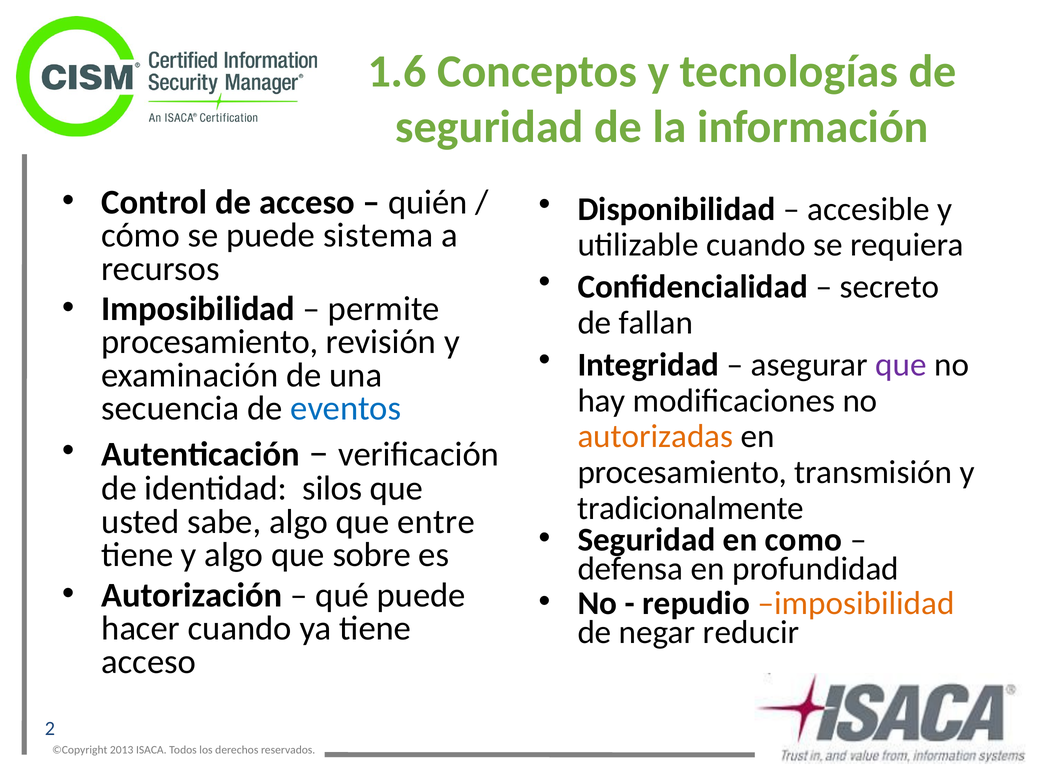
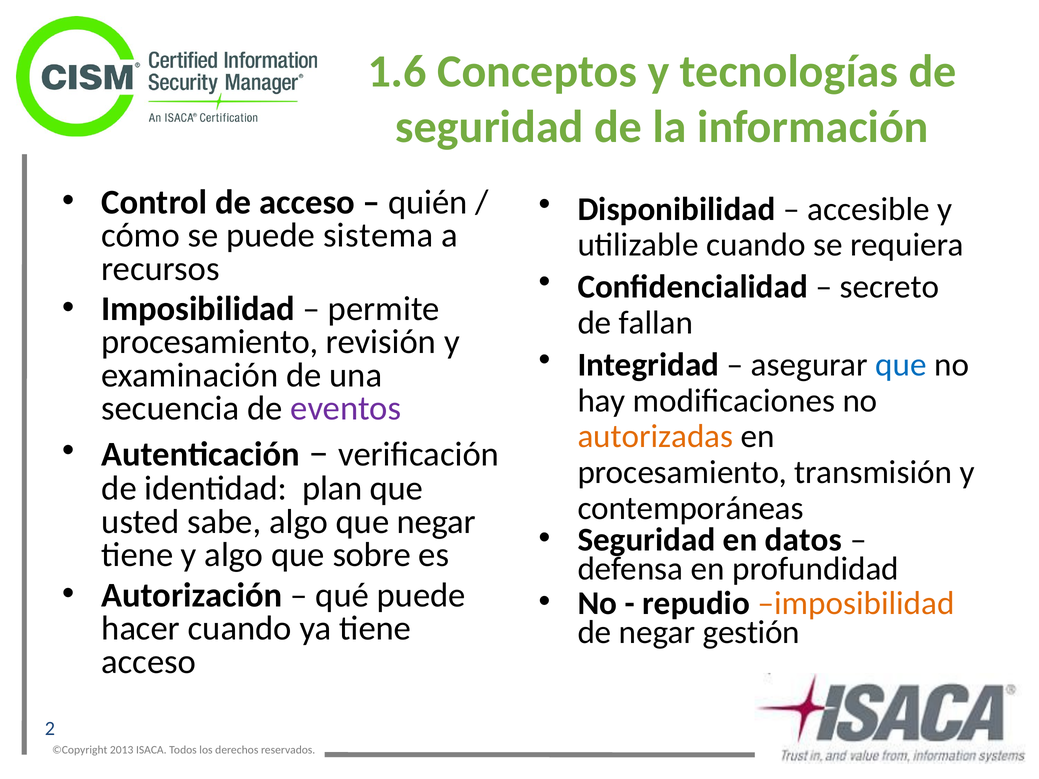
que colour: purple -> blue (901, 365)
eventos colour: blue -> purple (346, 409)
silos: silos -> plan (332, 489)
tradicionalmente: tradicionalmente -> contemporáneas (691, 508)
que entre: entre -> negar (436, 522)
como: como -> datos (804, 540)
reducir: reducir -> gestión (751, 632)
